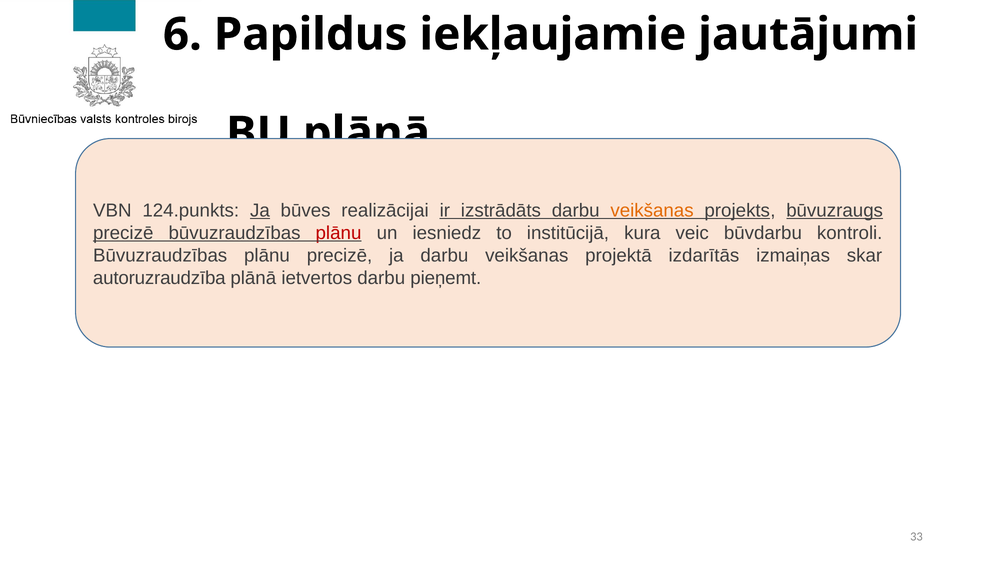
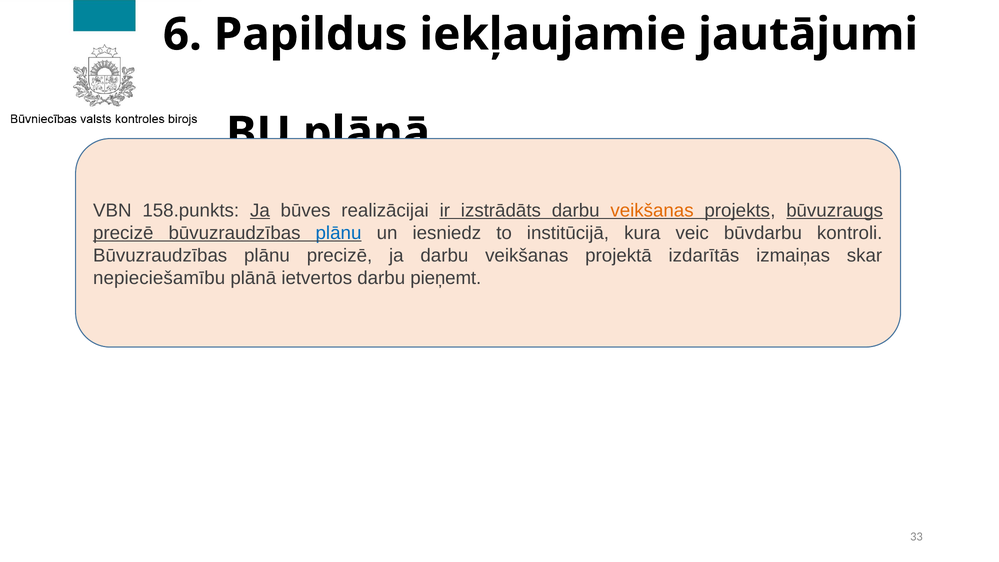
124.punkts: 124.punkts -> 158.punkts (191, 210)
plānu colour: red -> blue (338, 233)
autoruzraudzība: autoruzraudzība -> nepieciešamību (159, 278)
